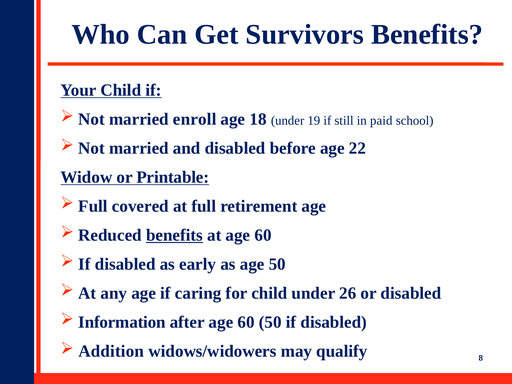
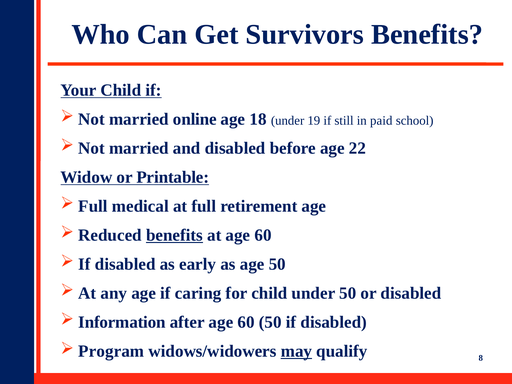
enroll: enroll -> online (195, 119)
covered: covered -> medical (140, 206)
under 26: 26 -> 50 (348, 293)
Addition: Addition -> Program (111, 351)
may underline: none -> present (296, 351)
